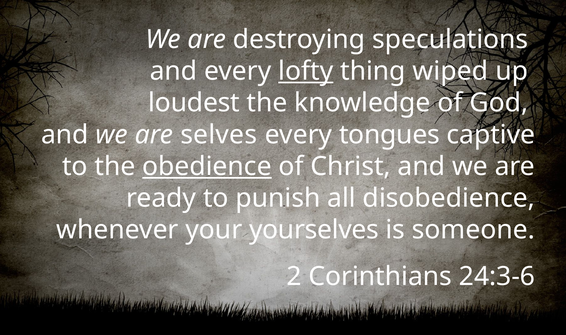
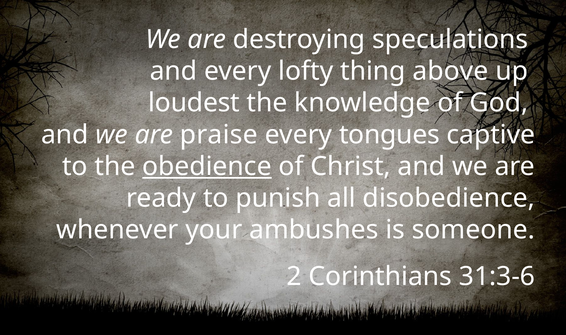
lofty underline: present -> none (306, 71)
wiped: wiped -> above (450, 71)
selves: selves -> praise (219, 135)
yourselves: yourselves -> ambushes (314, 230)
24:3-6: 24:3-6 -> 31:3-6 (497, 277)
